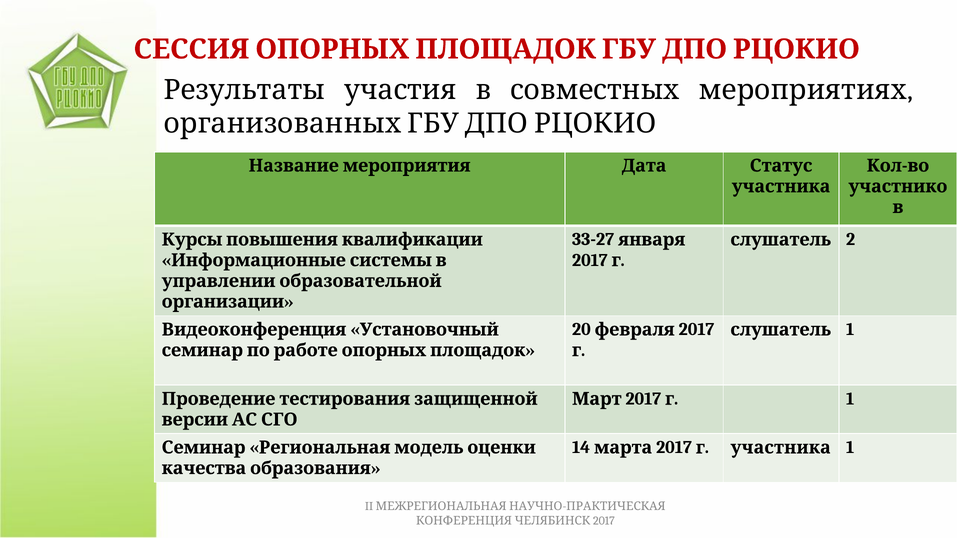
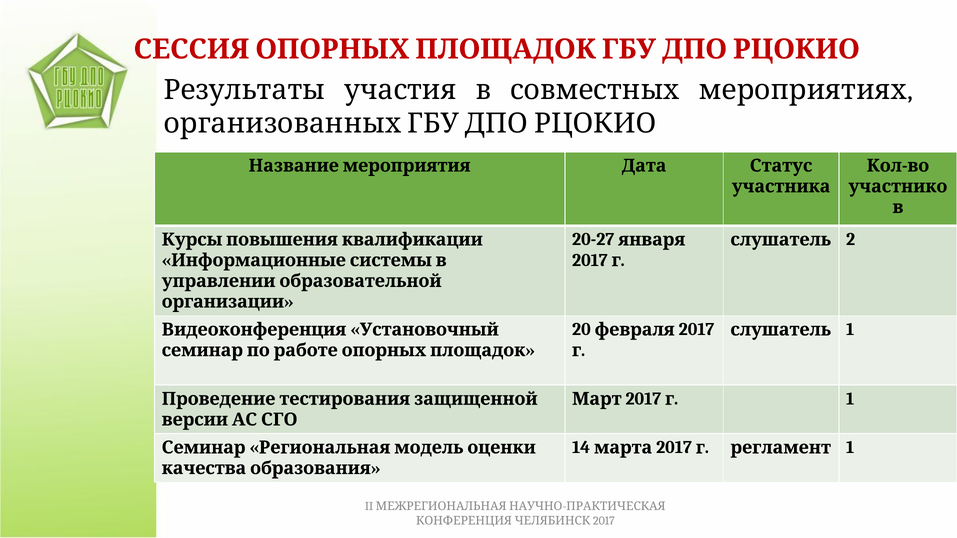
33-27: 33-27 -> 20-27 (593, 240)
г участника: участника -> регламент (781, 448)
